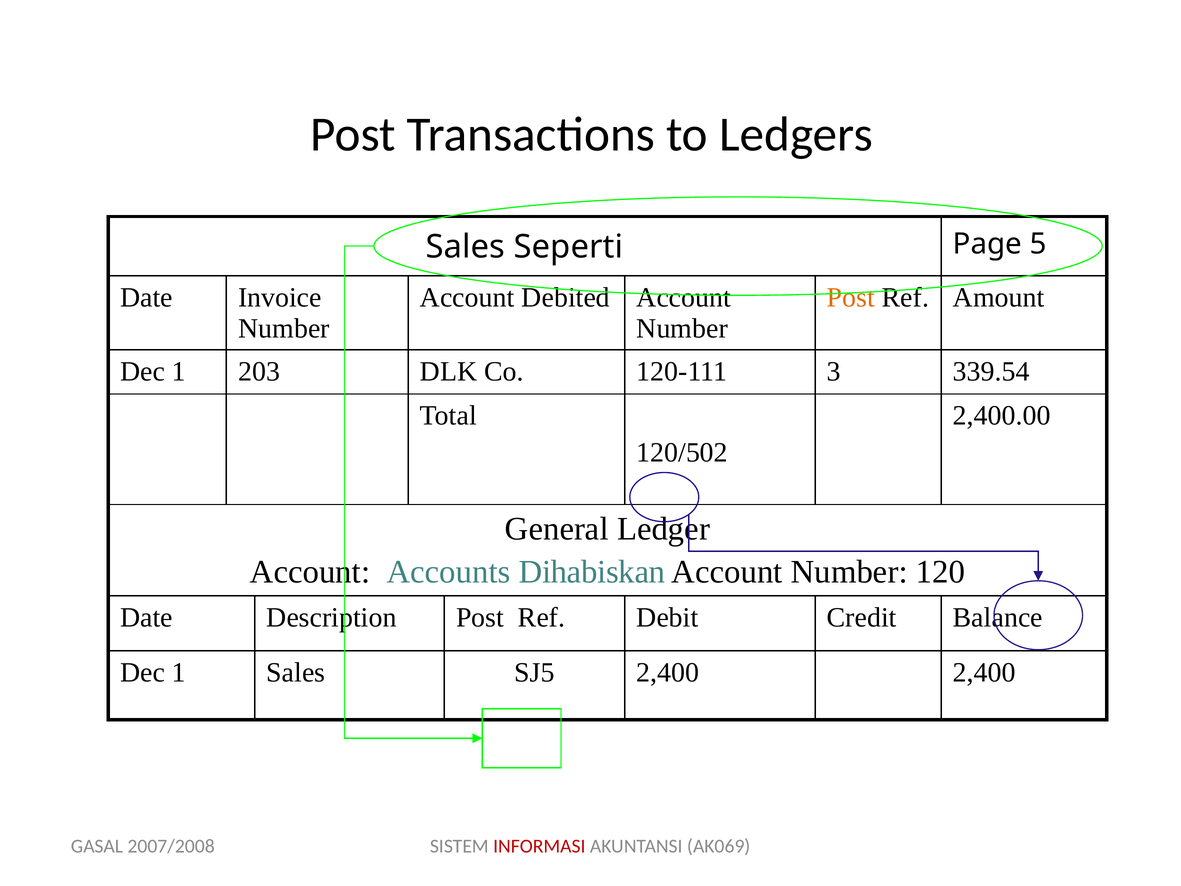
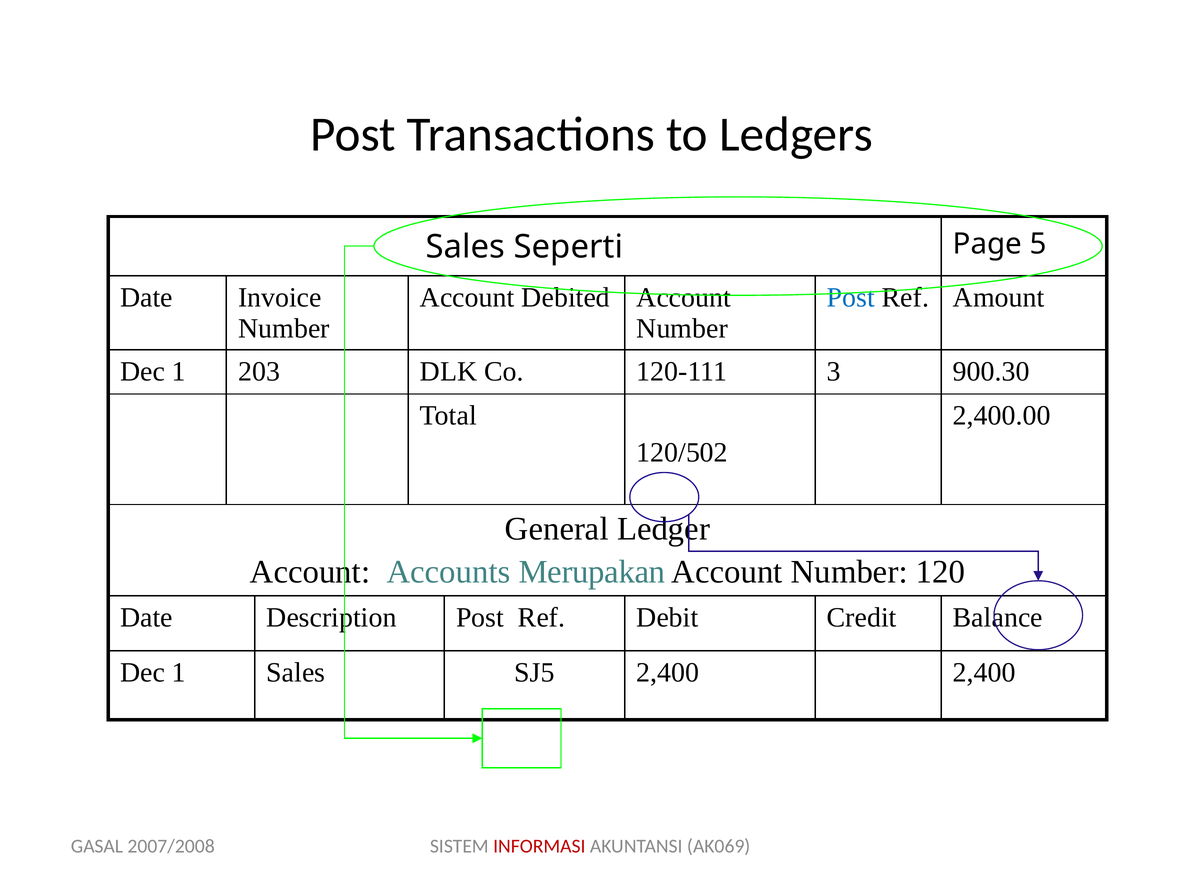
Post colour: orange -> blue (851, 297)
339.54: 339.54 -> 900.30 (991, 371)
Dihabiskan: Dihabiskan -> Merupakan (592, 572)
